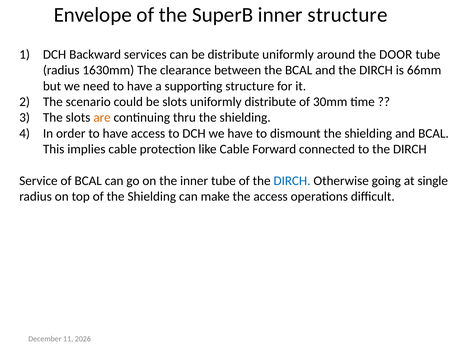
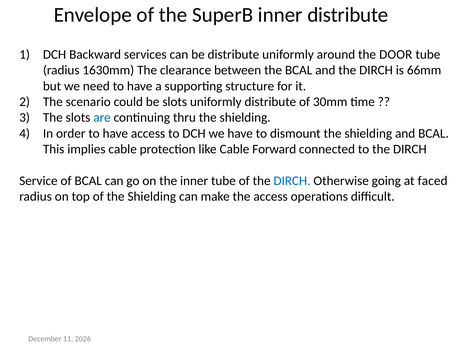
inner structure: structure -> distribute (348, 15)
are colour: orange -> blue (102, 117)
single: single -> faced (433, 181)
